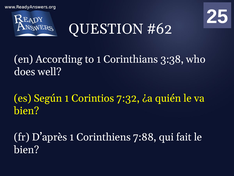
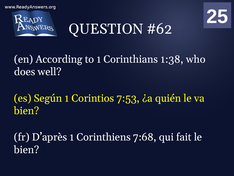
3:38: 3:38 -> 1:38 (172, 59)
7:32: 7:32 -> 7:53 (128, 98)
7:88: 7:88 -> 7:68 (145, 137)
